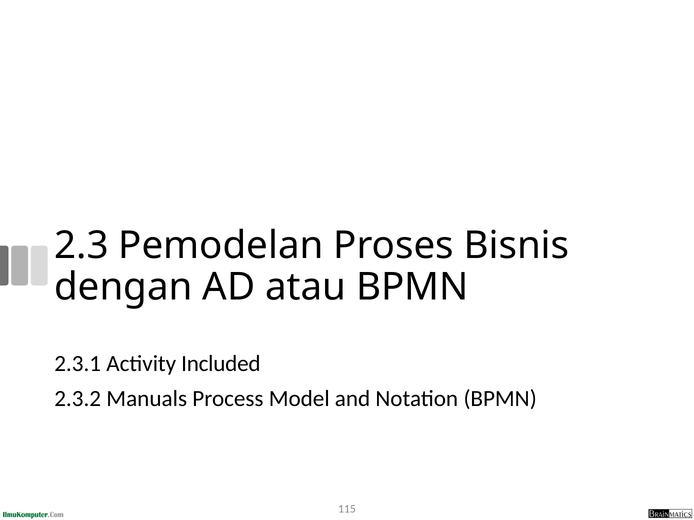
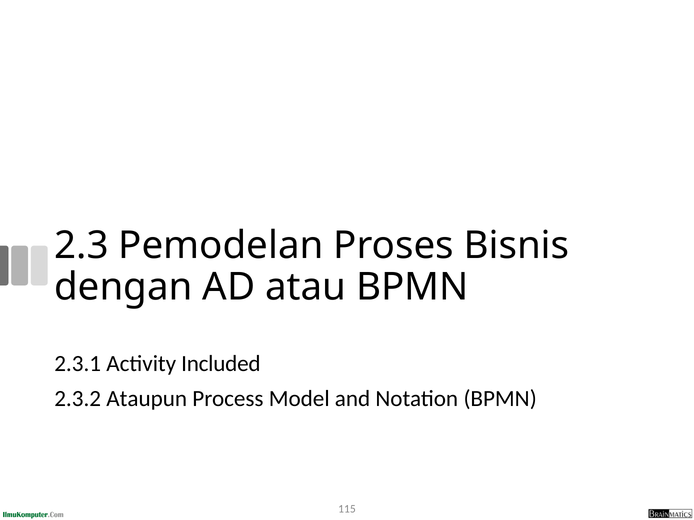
Manuals: Manuals -> Ataupun (147, 399)
